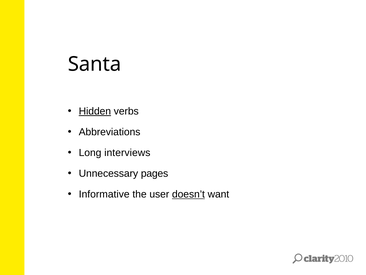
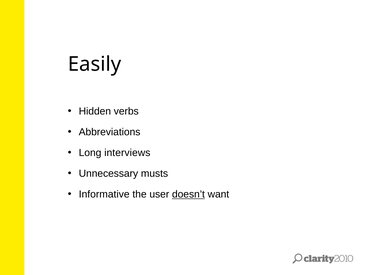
Santa: Santa -> Easily (94, 64)
Hidden underline: present -> none (95, 111)
pages: pages -> musts (154, 173)
